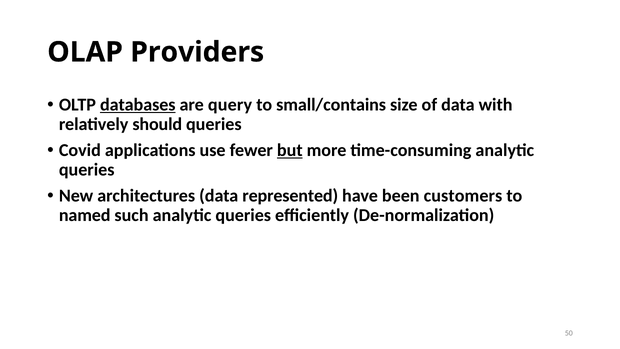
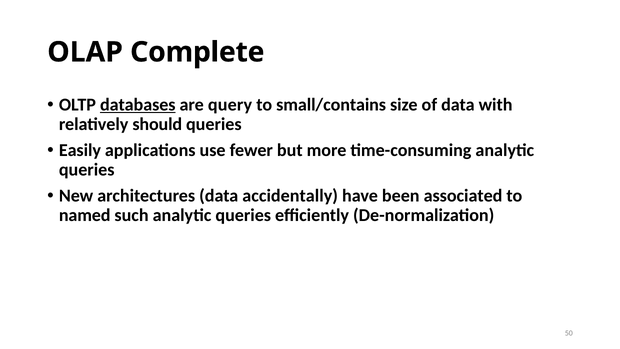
Providers: Providers -> Complete (197, 52)
Covid: Covid -> Easily (80, 150)
but underline: present -> none (290, 150)
represented: represented -> accidentally (290, 196)
customers: customers -> associated (463, 196)
